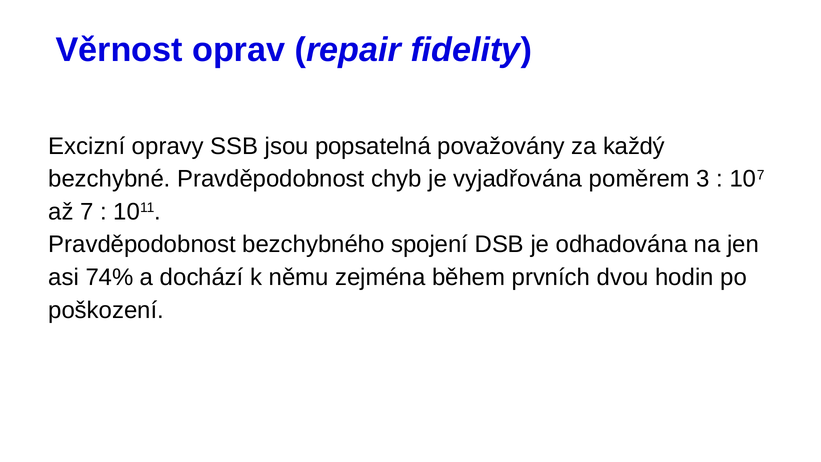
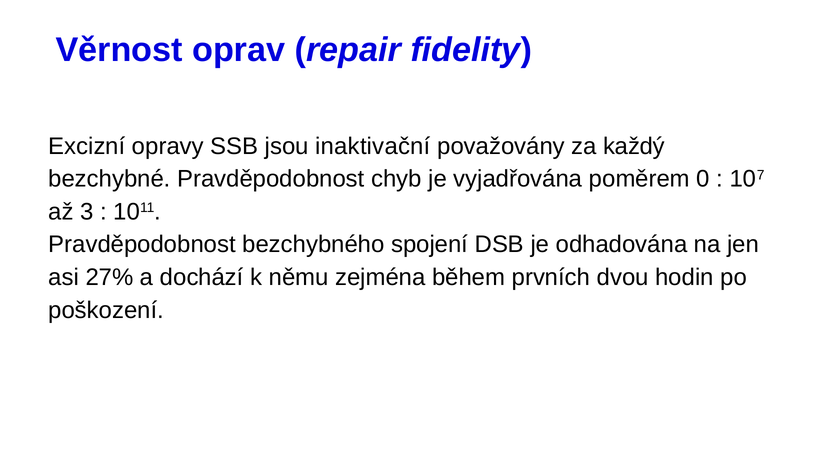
popsatelná: popsatelná -> inaktivační (373, 146)
3: 3 -> 0 (703, 179)
7: 7 -> 3 (87, 212)
74%: 74% -> 27% (109, 277)
